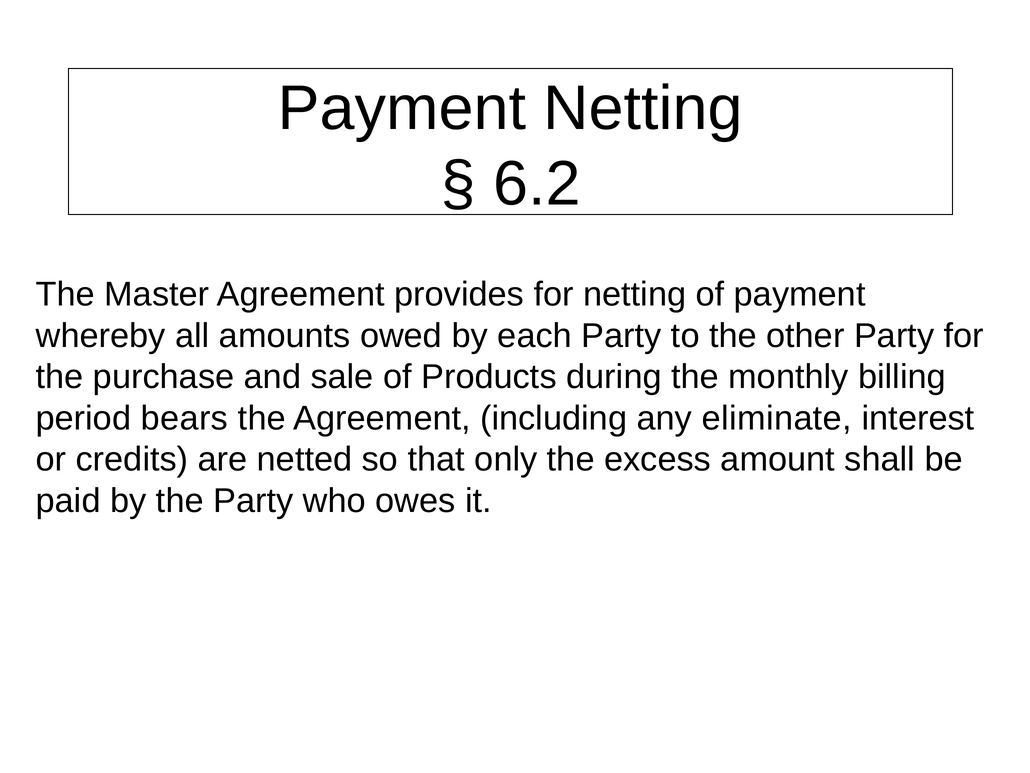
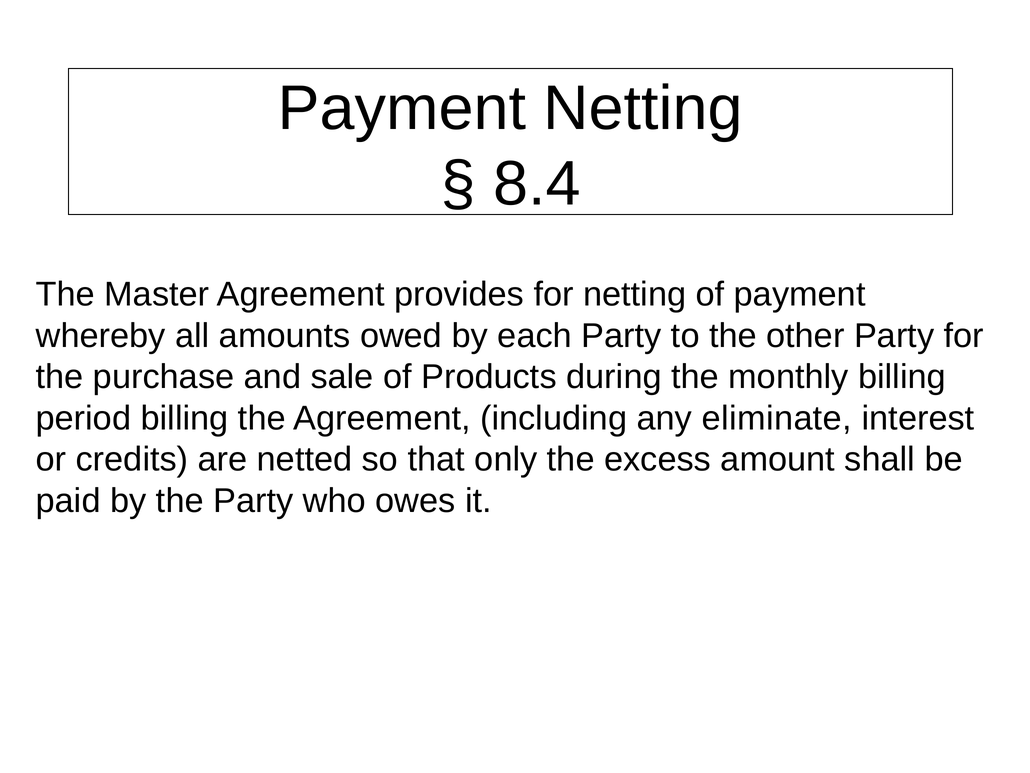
6.2: 6.2 -> 8.4 (537, 184)
period bears: bears -> billing (185, 418)
